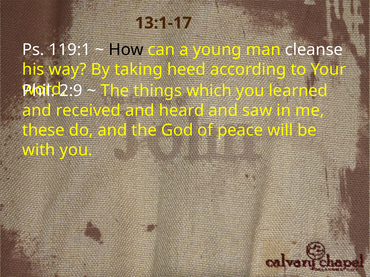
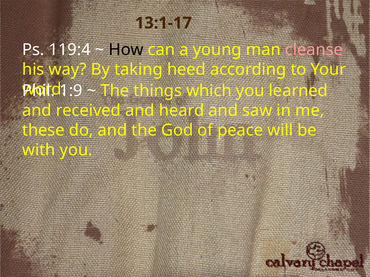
119:1: 119:1 -> 119:4 (70, 50)
cleanse colour: white -> pink (314, 50)
2:9: 2:9 -> 1:9 (71, 91)
